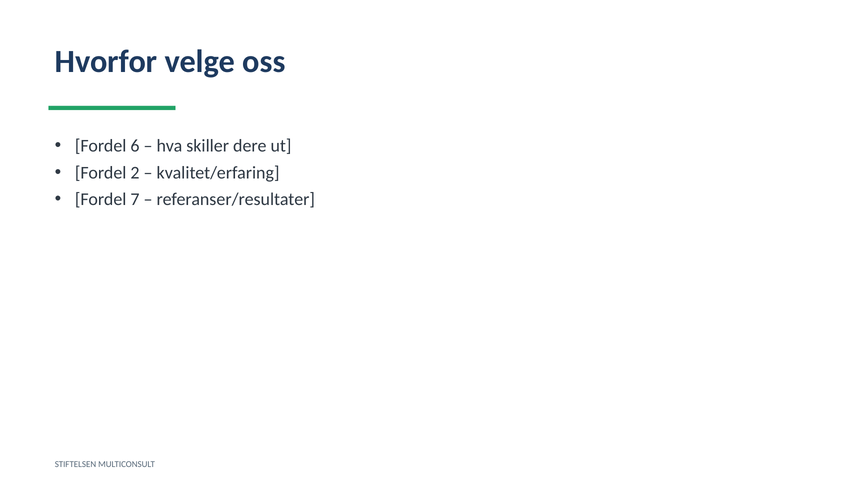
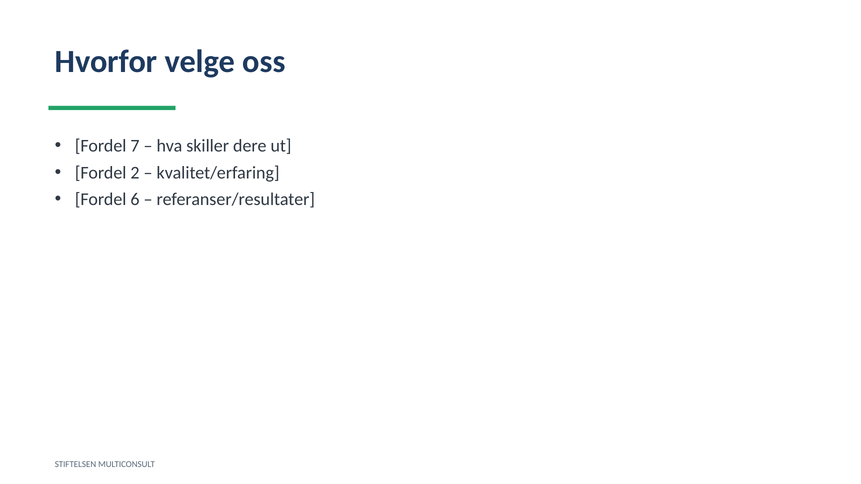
6: 6 -> 7 (135, 146)
7: 7 -> 6 (135, 200)
